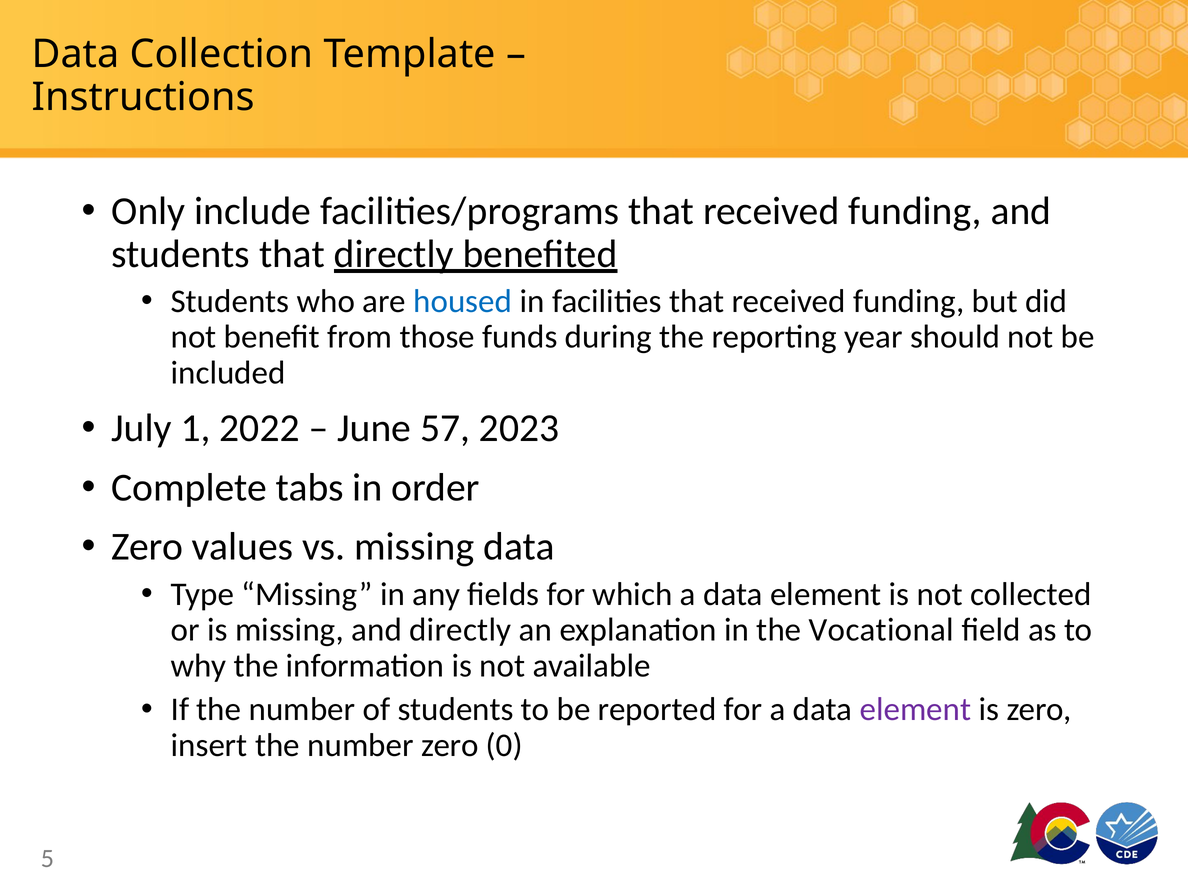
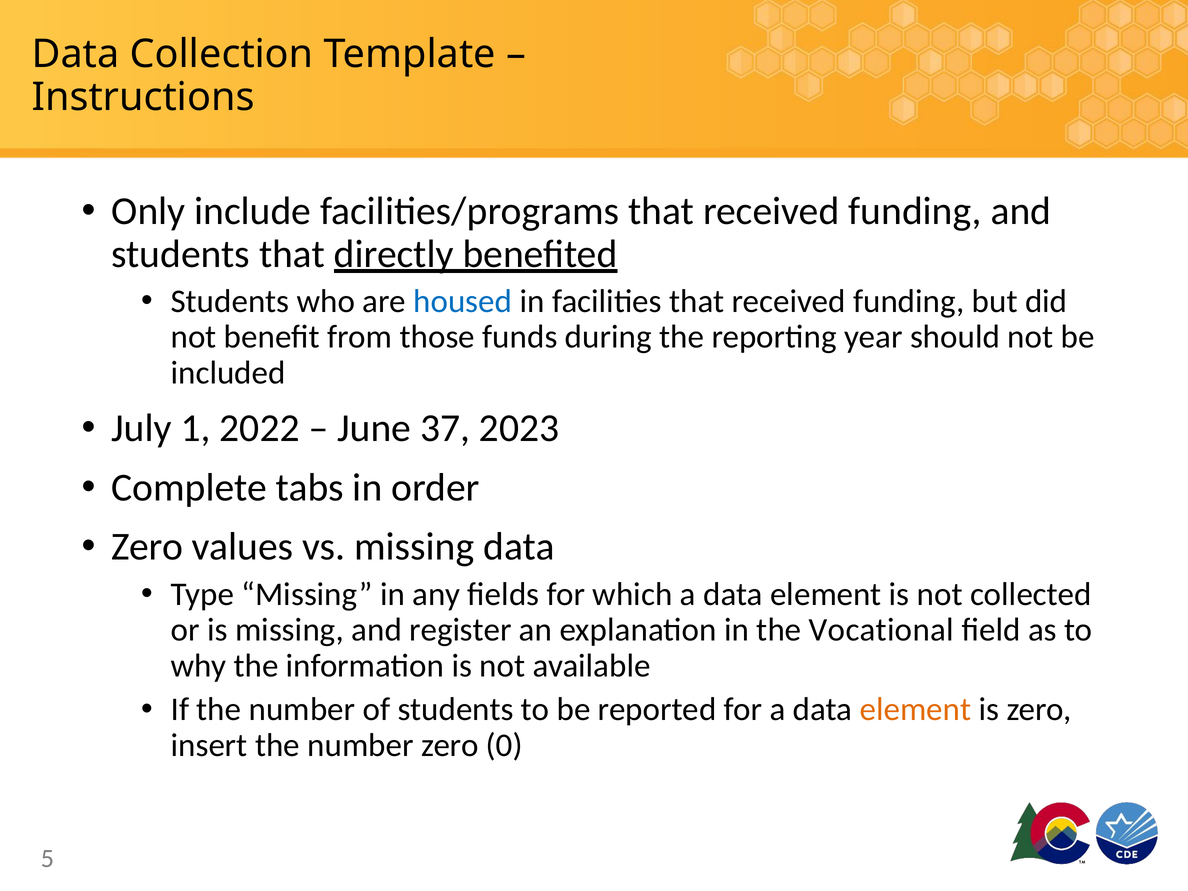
57: 57 -> 37 (445, 428)
and directly: directly -> register (460, 630)
element colour: purple -> orange (915, 710)
